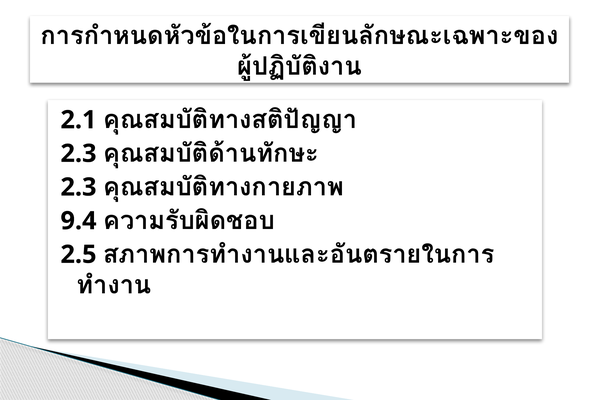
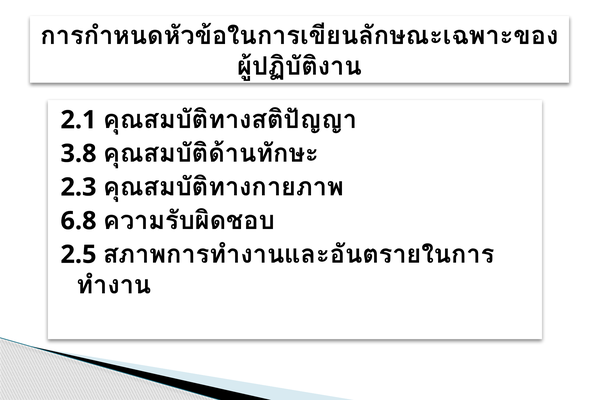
2.3: 2.3 -> 3.8 (79, 153)
9.4: 9.4 -> 6.8 (79, 220)
